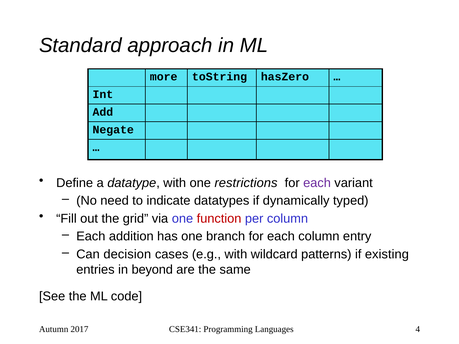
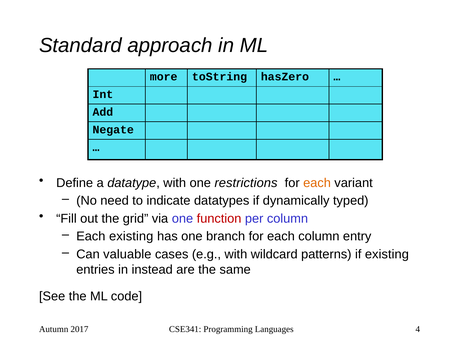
each colour: purple -> orange (317, 183)
Each addition: addition -> existing (131, 237)
decision: decision -> valuable (127, 254)
beyond: beyond -> instead (152, 270)
